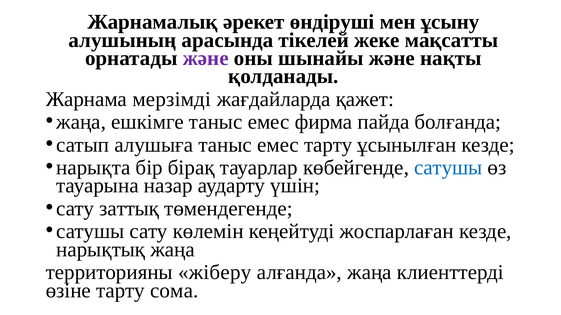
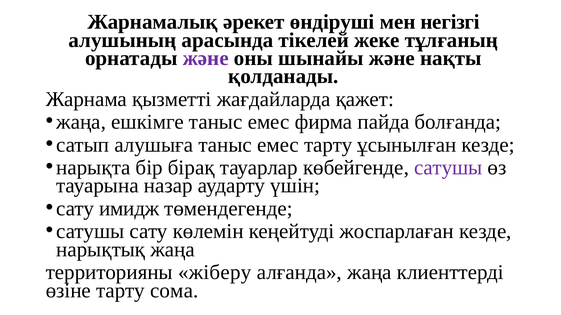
ұсыну: ұсыну -> негізгі (450, 22)
мақсатты: мақсатты -> тұлғаның (451, 40)
мерзімді: мерзімді -> қызметті (172, 99)
сатушы colour: blue -> purple (448, 168)
заттық: заттық -> имидж (129, 209)
